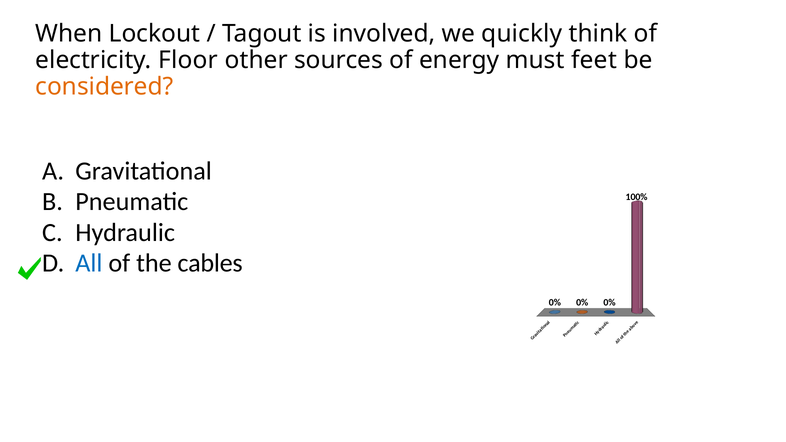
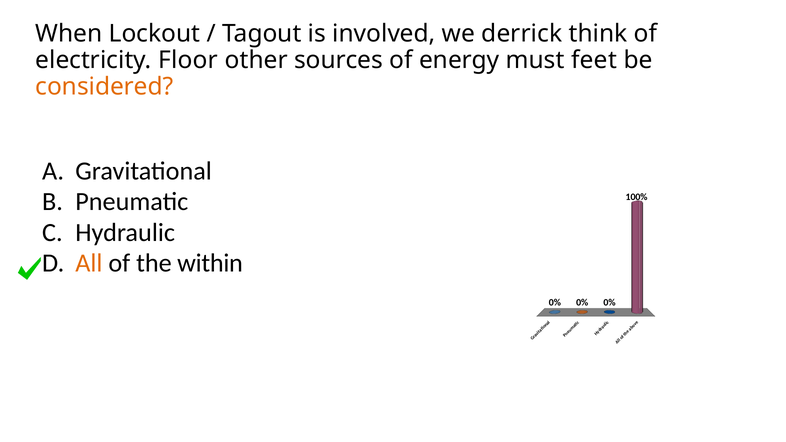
quickly: quickly -> derrick (522, 34)
All colour: blue -> orange (89, 263)
cables: cables -> within (210, 263)
